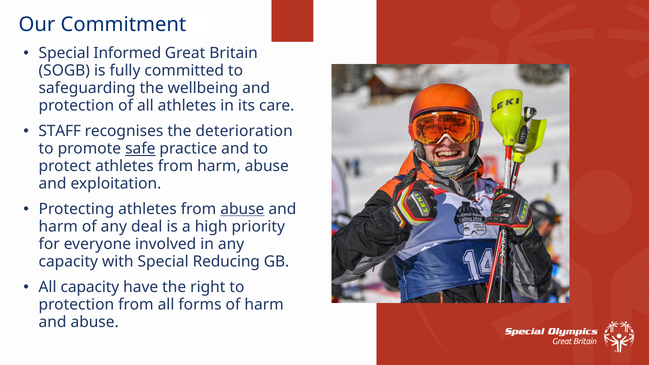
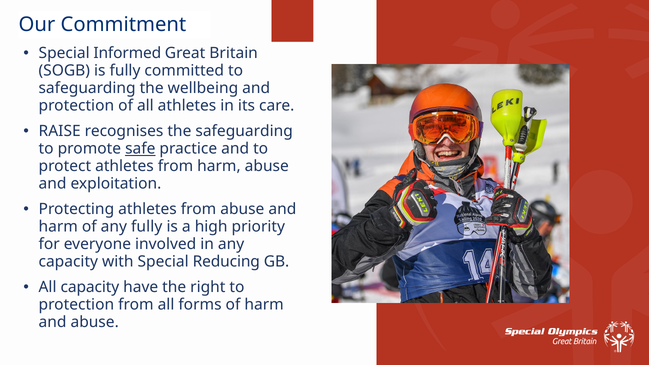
STAFF: STAFF -> RAISE (60, 131)
the deterioration: deterioration -> safeguarding (244, 131)
abuse underline: present -> none (242, 209)
any deal: deal -> fully (147, 227)
